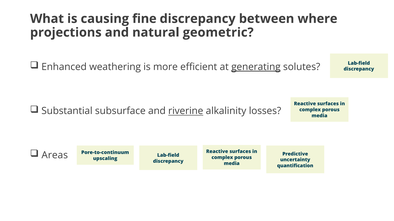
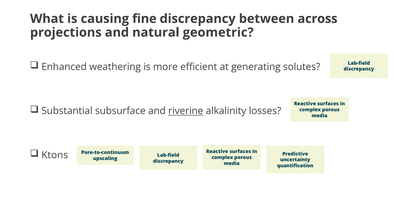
where: where -> across (318, 19)
generating underline: present -> none (256, 67)
Areas: Areas -> Ktons (55, 156)
